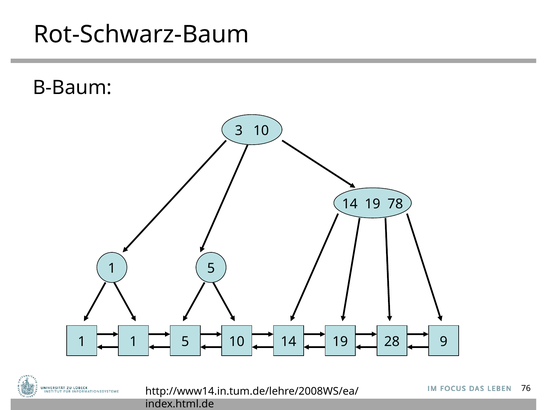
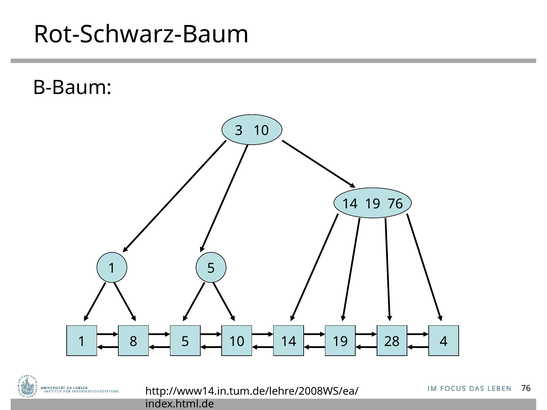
19 78: 78 -> 76 (395, 204)
1 1: 1 -> 8 (133, 342)
9: 9 -> 4 (444, 342)
